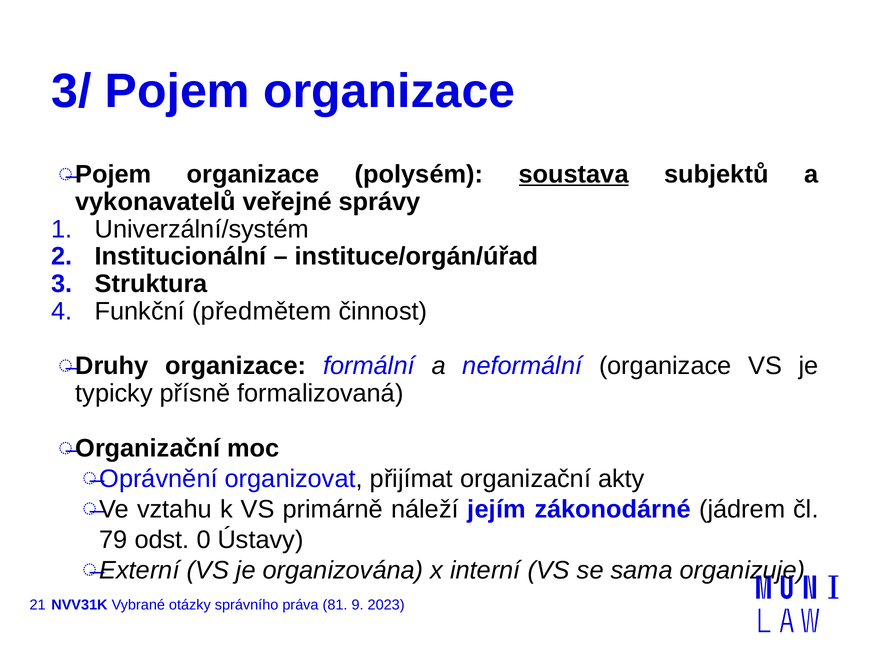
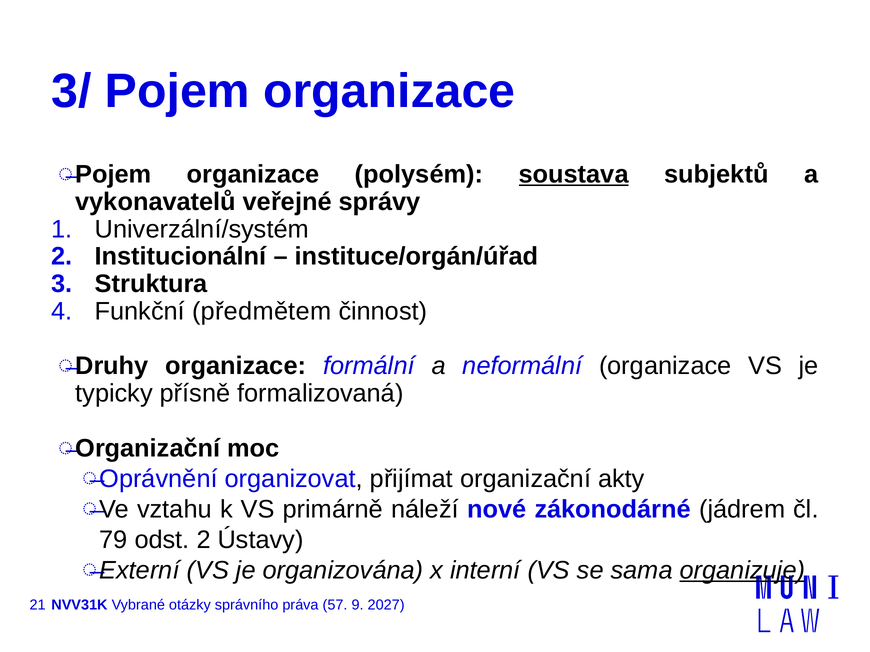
jejím: jejím -> nové (497, 510)
odst 0: 0 -> 2 (204, 540)
organizuje underline: none -> present (742, 571)
81: 81 -> 57 (335, 605)
2023: 2023 -> 2027 (386, 605)
